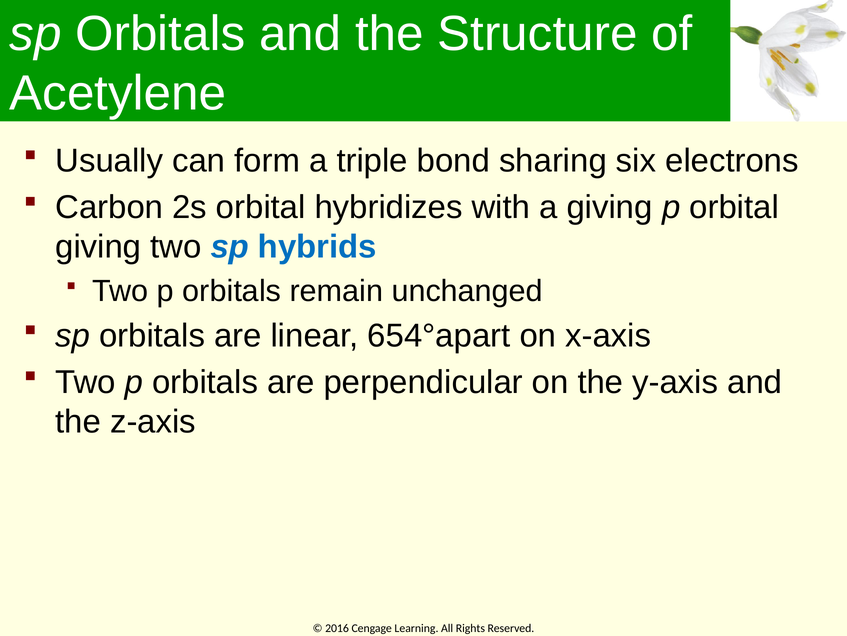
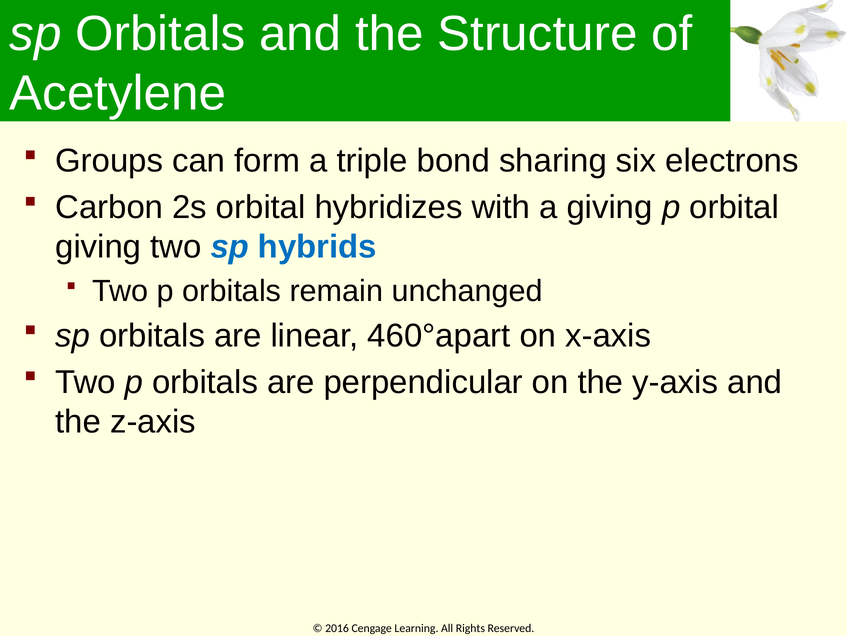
Usually: Usually -> Groups (109, 161)
654°apart: 654°apart -> 460°apart (439, 336)
